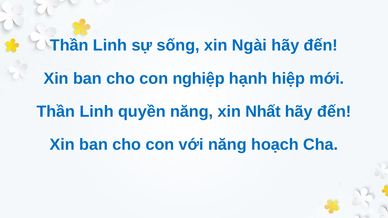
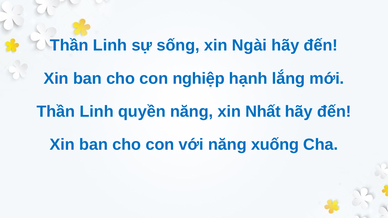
hiệp: hiệp -> lắng (288, 79)
hoạch: hoạch -> xuống (275, 145)
